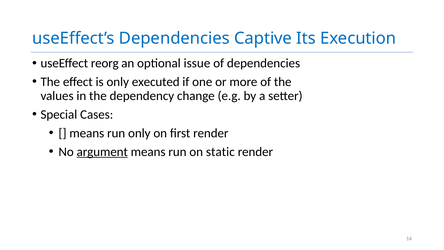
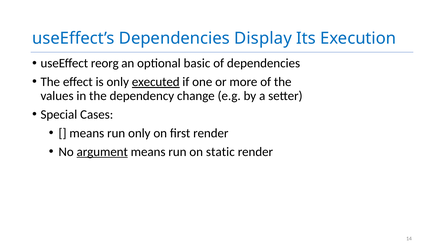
Captive: Captive -> Display (263, 38)
issue: issue -> basic (197, 63)
executed underline: none -> present (156, 82)
